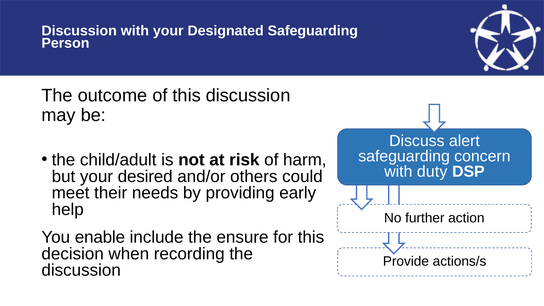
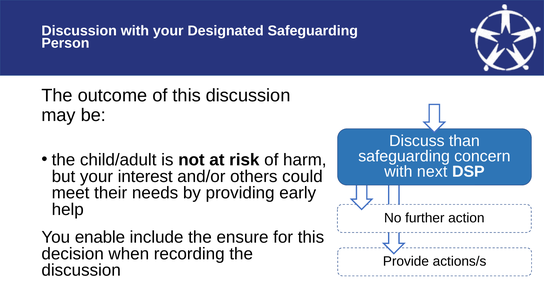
alert: alert -> than (464, 141)
duty: duty -> next (432, 171)
desired: desired -> interest (145, 176)
